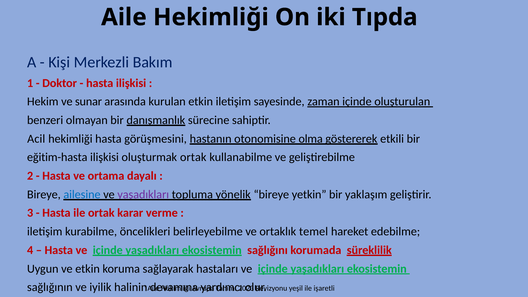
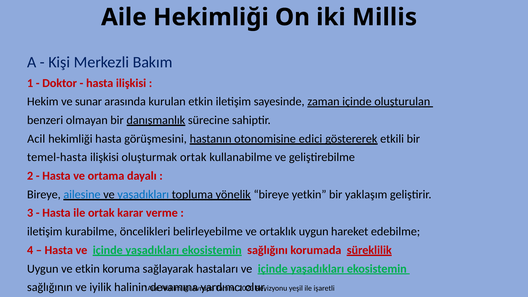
Tıpda: Tıpda -> Millis (385, 17)
olma: olma -> edici (311, 139)
eğitim-hasta: eğitim-hasta -> temel-hasta (57, 157)
yaşadıkları colour: purple -> blue (143, 194)
ortaklık temel: temel -> uygun (314, 232)
